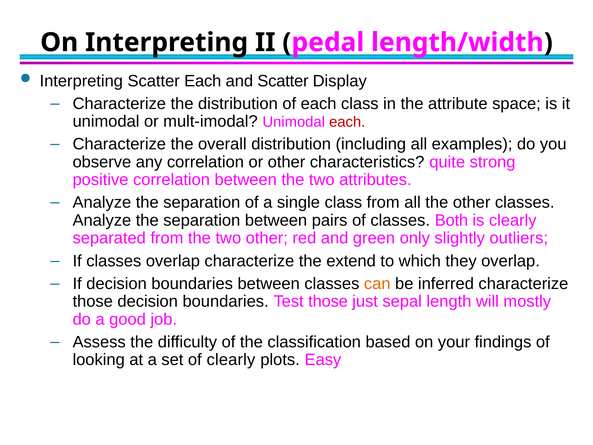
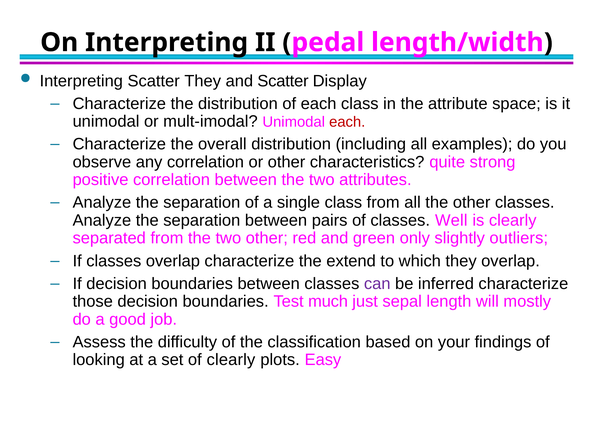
Scatter Each: Each -> They (203, 81)
Both: Both -> Well (451, 220)
can colour: orange -> purple (377, 283)
Test those: those -> much (328, 301)
